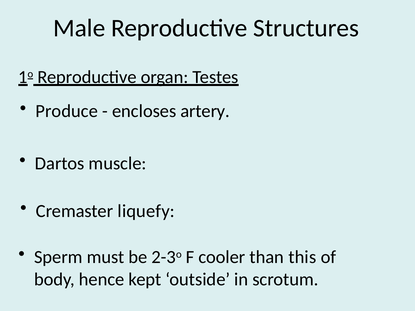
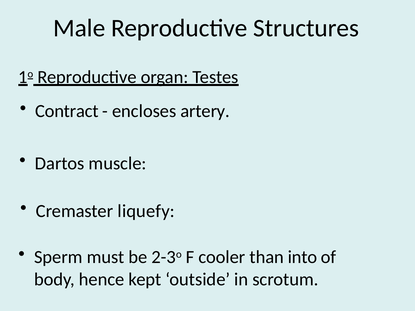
Produce: Produce -> Contract (67, 111)
this: this -> into (303, 257)
